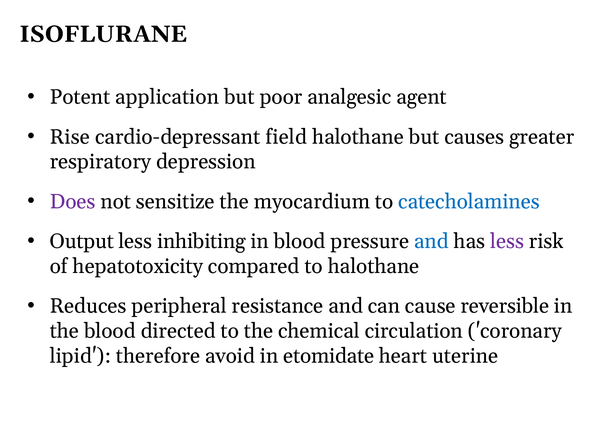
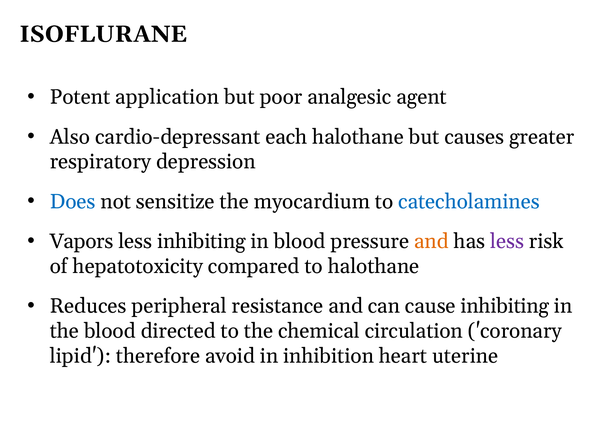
Rise: Rise -> Also (70, 137)
field: field -> each (286, 137)
Does colour: purple -> blue (73, 202)
Output: Output -> Vapors (82, 242)
and colour: blue -> orange (431, 242)
cause reversible: reversible -> inhibiting (505, 306)
etomidate: etomidate -> inhibition (329, 356)
